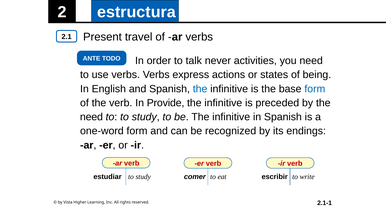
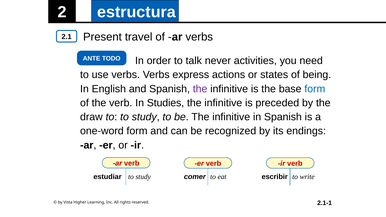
the colour: blue -> purple (200, 89)
Provide: Provide -> Studies (166, 103)
need: need -> draw (91, 117)
